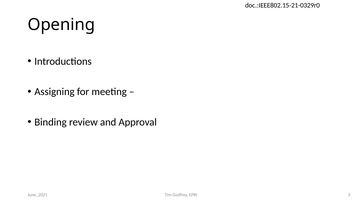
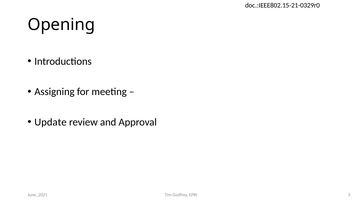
Binding: Binding -> Update (50, 122)
